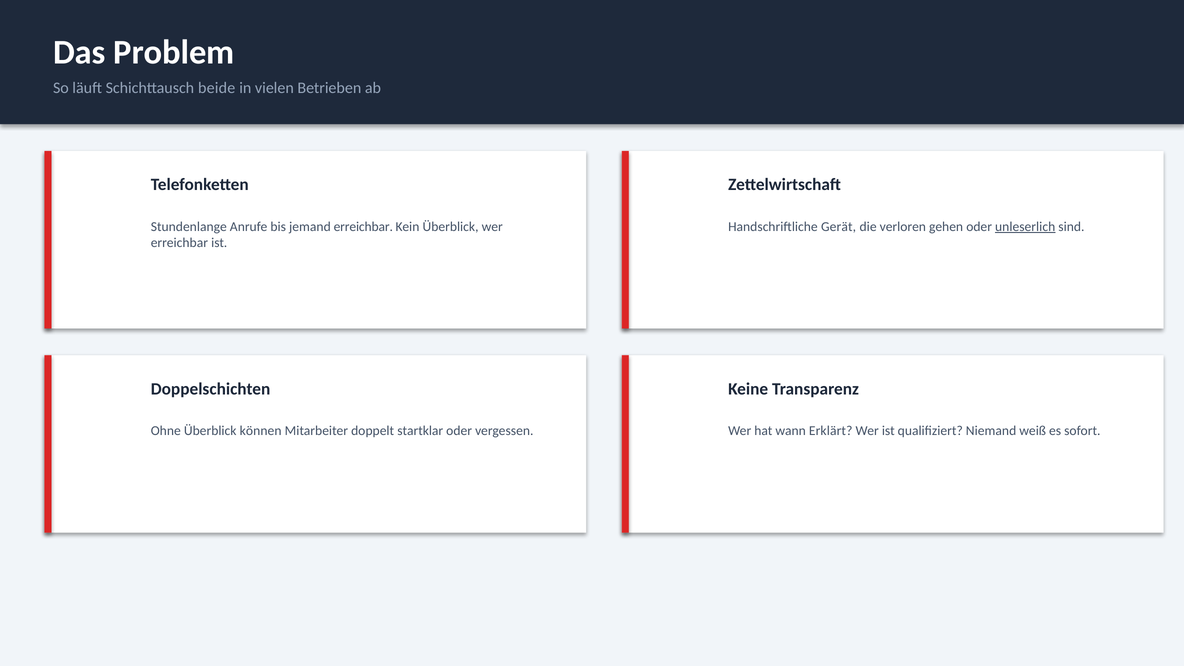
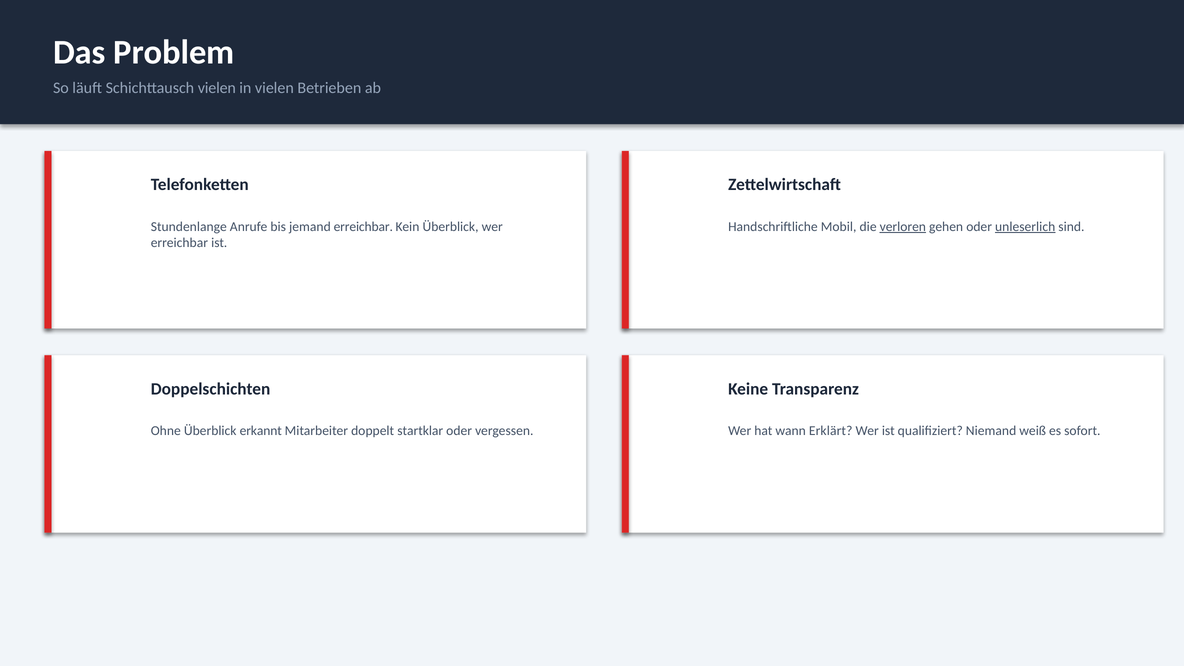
Schichttausch beide: beide -> vielen (217, 88)
Gerät: Gerät -> Mobil (839, 227)
verloren underline: none -> present (903, 227)
können: können -> erkannt (261, 431)
